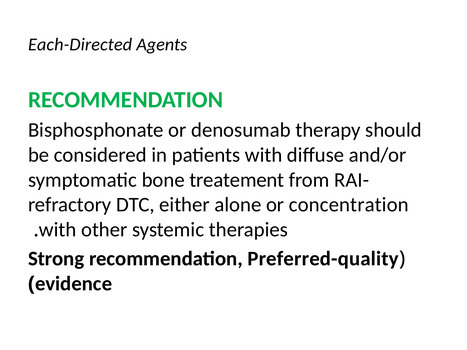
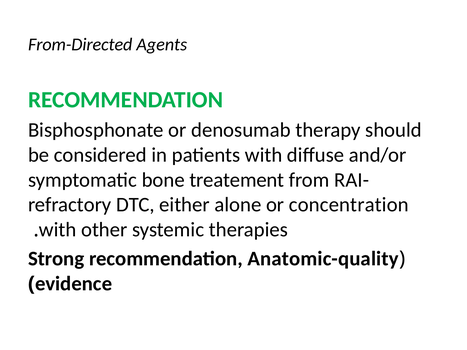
Each-Directed: Each-Directed -> From-Directed (80, 44)
Preferred-quality: Preferred-quality -> Anatomic-quality (323, 259)
